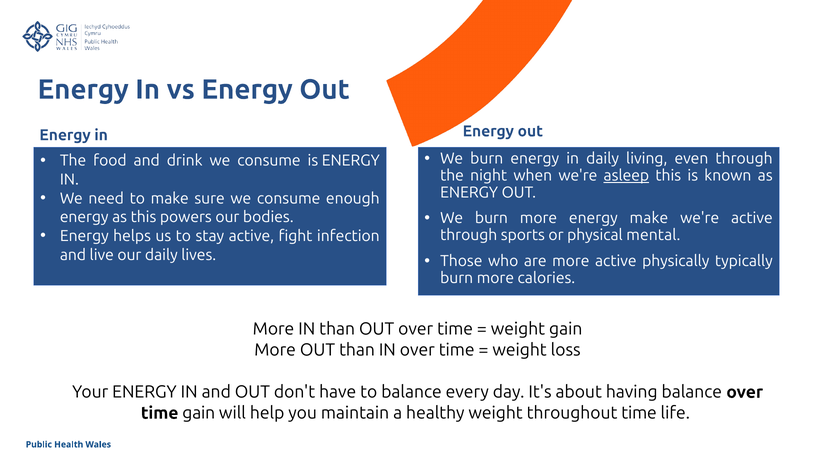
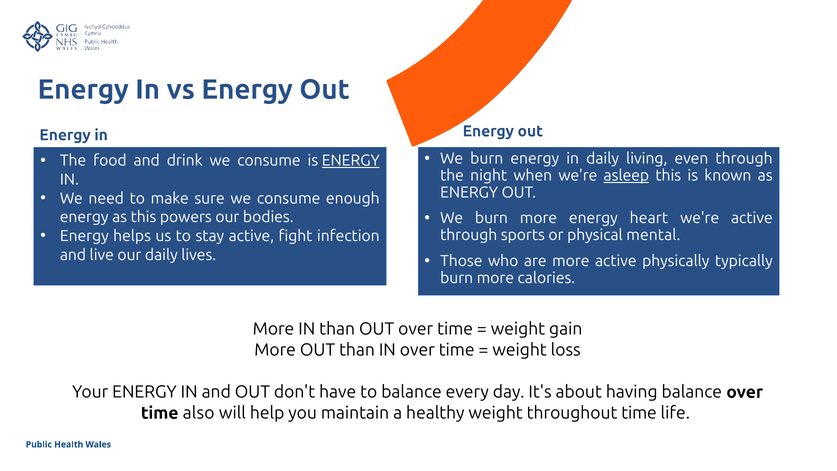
ENERGY underline: none -> present (351, 161)
energy make: make -> heart (649, 218)
time gain: gain -> also (199, 413)
